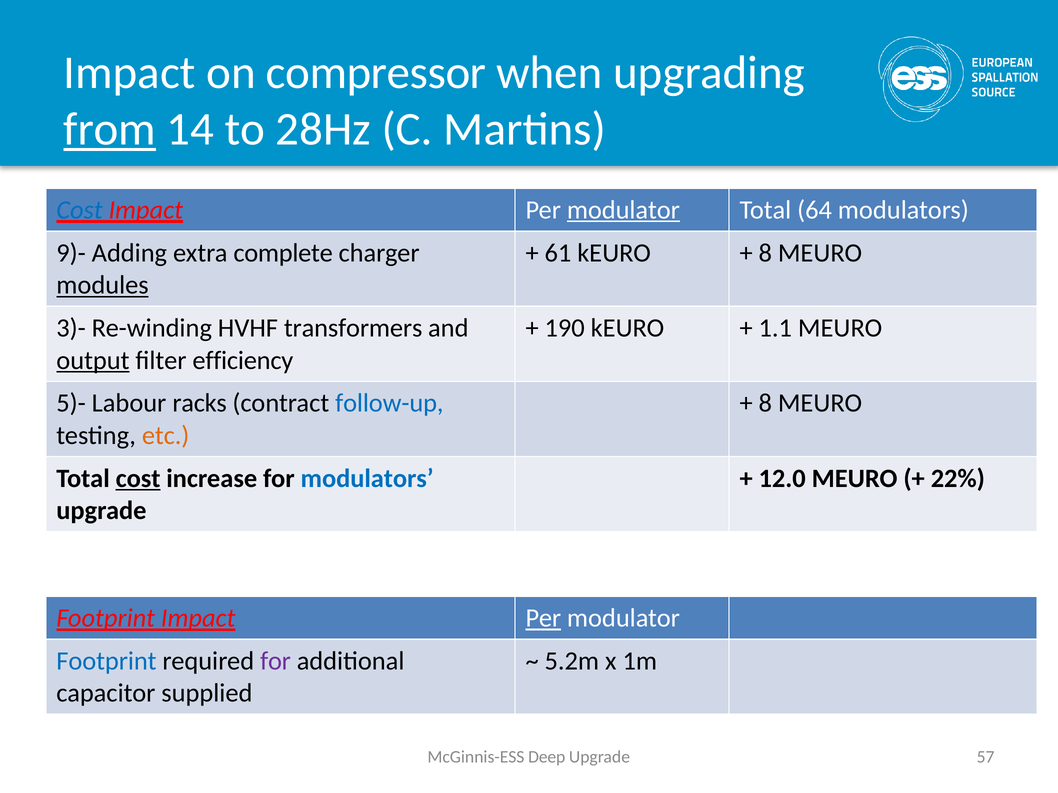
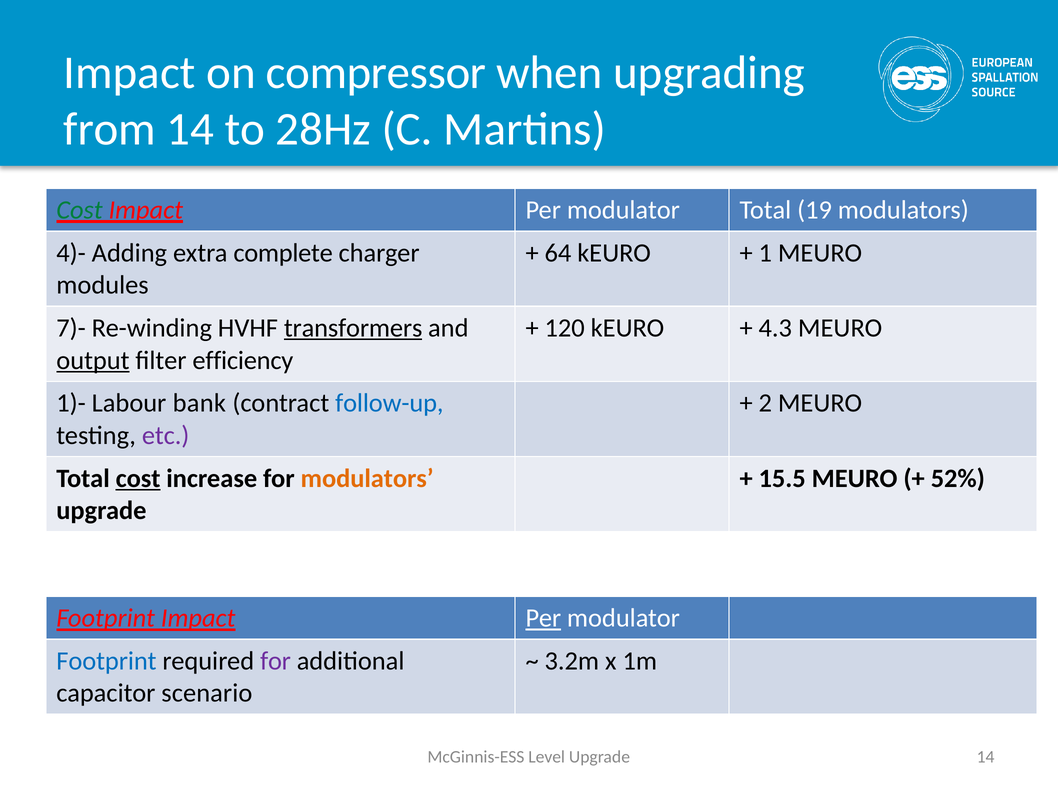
from underline: present -> none (110, 129)
Cost colour: blue -> green (79, 210)
modulator underline: present -> none (623, 210)
64: 64 -> 19 (815, 210)
9)-: 9)- -> 4)- (71, 253)
61: 61 -> 64 (558, 253)
8: 8 -> 1 (765, 253)
modules underline: present -> none (103, 285)
3)-: 3)- -> 7)- (71, 328)
transformers underline: none -> present (353, 328)
190: 190 -> 120 (565, 328)
1.1: 1.1 -> 4.3 (775, 328)
5)-: 5)- -> 1)- (71, 403)
racks: racks -> bank (199, 403)
8: 8 -> 2 (765, 403)
etc colour: orange -> purple (166, 436)
modulators colour: blue -> orange (367, 479)
12.0: 12.0 -> 15.5 (782, 479)
22%: 22% -> 52% (958, 479)
5.2m: 5.2m -> 3.2m (572, 661)
supplied: supplied -> scenario (207, 694)
Deep: Deep -> Level (547, 758)
Upgrade 57: 57 -> 14 (986, 758)
